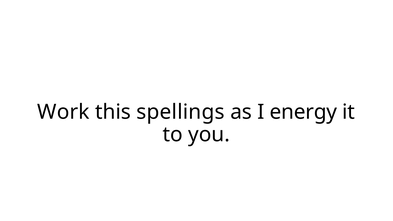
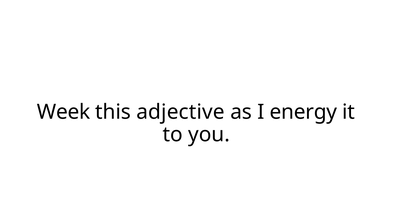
Work: Work -> Week (64, 112)
spellings: spellings -> adjective (181, 112)
